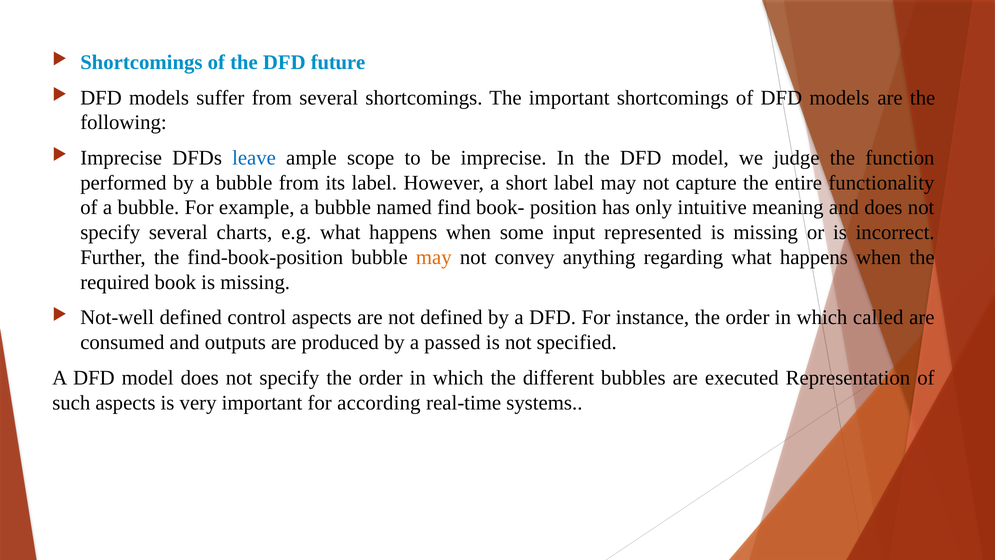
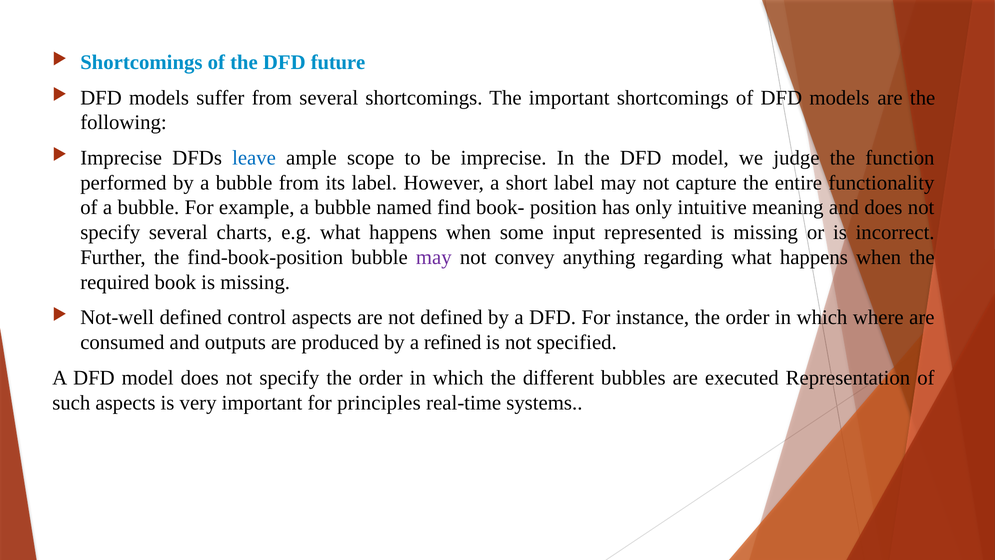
may colour: orange -> purple (434, 257)
called: called -> where (878, 317)
passed: passed -> refined (453, 342)
according: according -> principles (379, 402)
